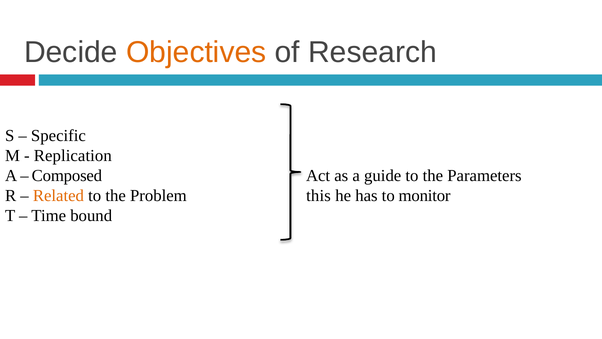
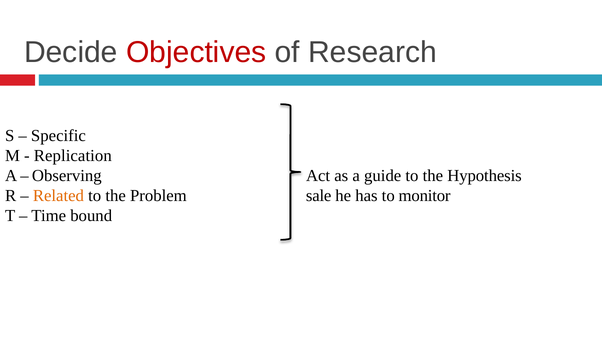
Objectives colour: orange -> red (196, 52)
Composed: Composed -> Observing (67, 176)
Parameters: Parameters -> Hypothesis (484, 176)
this: this -> sale (319, 196)
